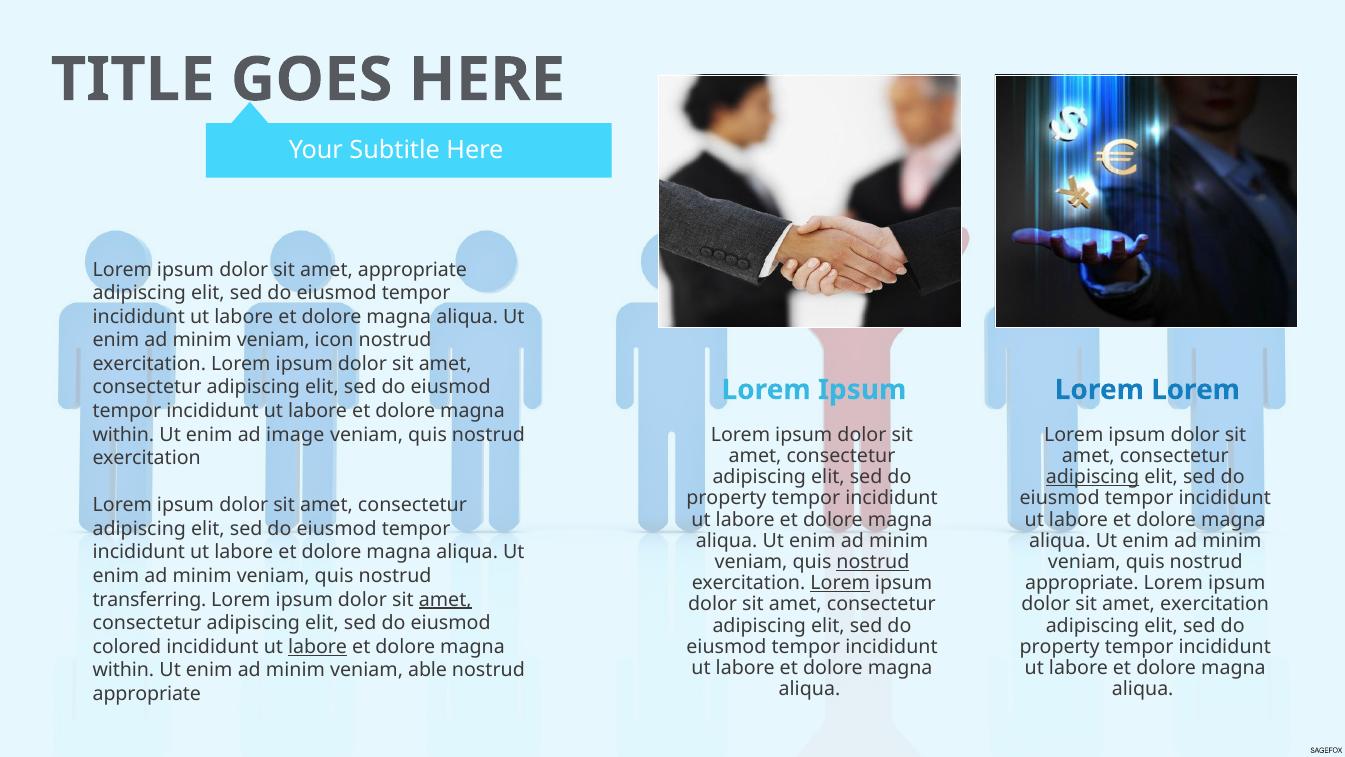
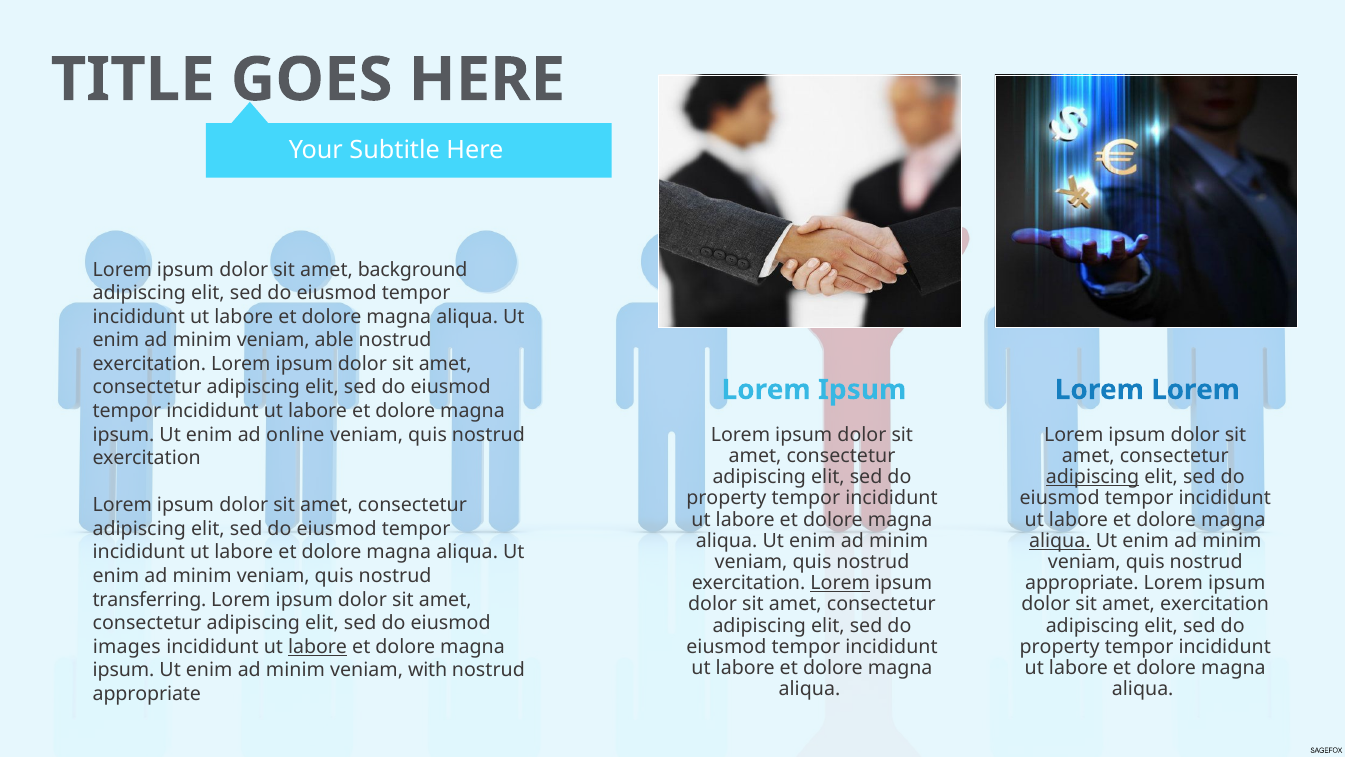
amet appropriate: appropriate -> background (413, 270)
icon: icon -> able (334, 340)
within: within -> ipsum (123, 434)
image: image -> online (295, 434)
aliqua underline: none -> present (1060, 540)
nostrud underline: present -> none (873, 562)
amet underline: present -> none (445, 599)
colored: colored -> images (127, 646)
within: within -> ipsum (123, 670)
able: able -> with (428, 670)
